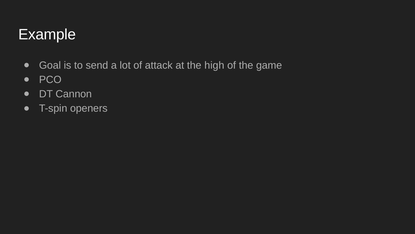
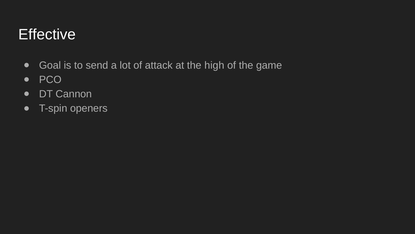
Example: Example -> Effective (47, 34)
